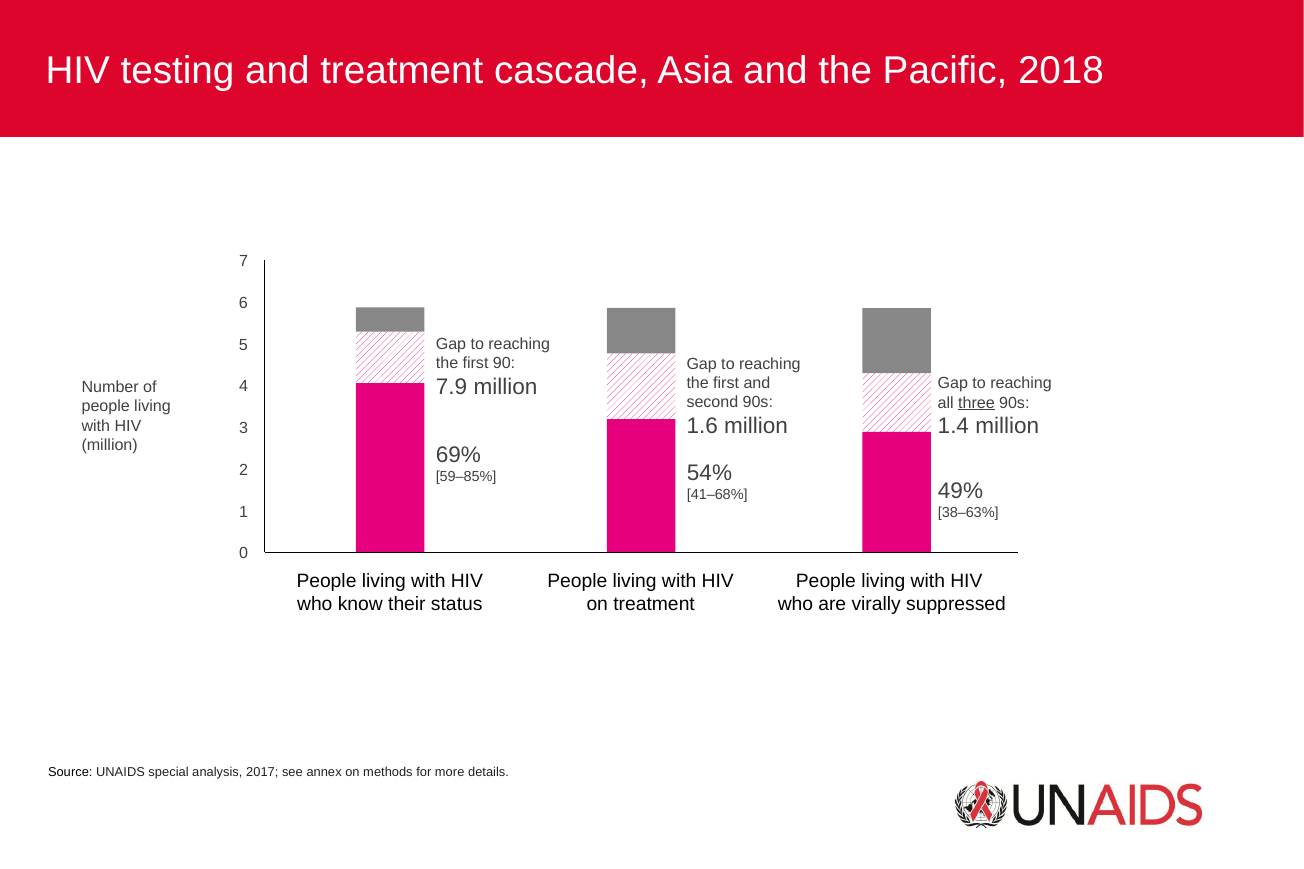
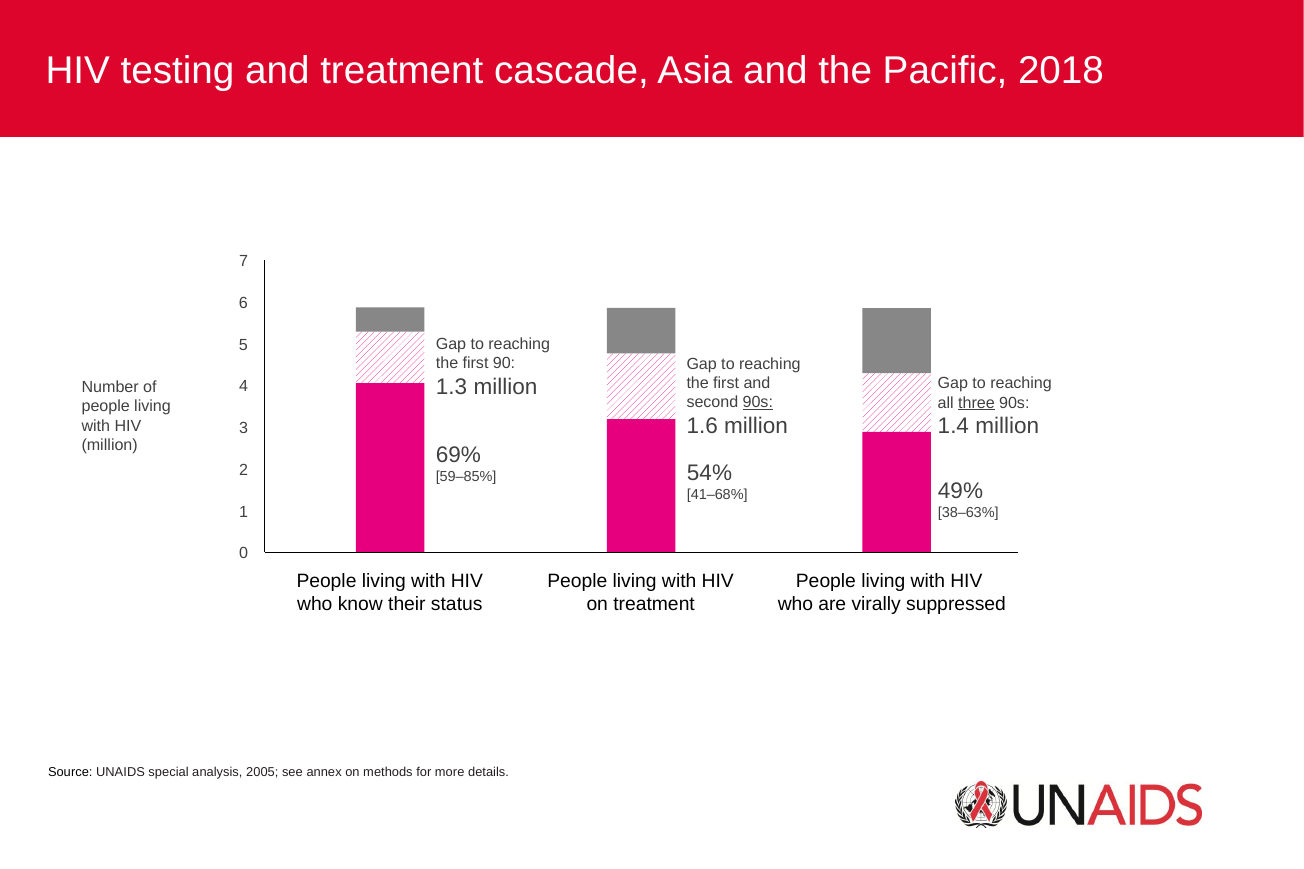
7.9: 7.9 -> 1.3 (452, 387)
90s underline: none -> present (758, 403)
2017: 2017 -> 2005 (262, 773)
